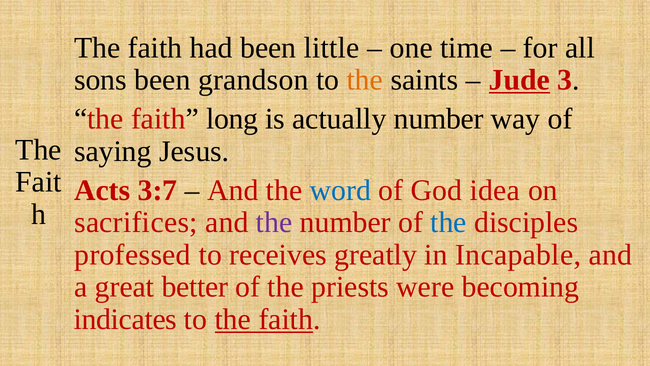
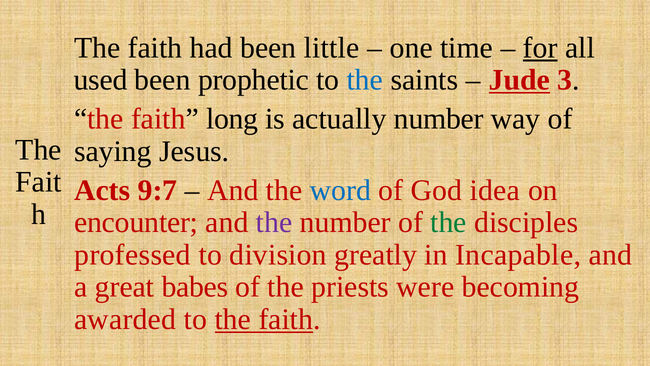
for underline: none -> present (540, 48)
sons: sons -> used (101, 80)
grandson: grandson -> prophetic (253, 80)
the colour: orange -> blue (365, 80)
3:7: 3:7 -> 9:7 (157, 190)
sacrifices: sacrifices -> encounter (136, 222)
the colour: blue -> green (449, 222)
receives: receives -> division (278, 255)
better: better -> babes (195, 287)
indicates: indicates -> awarded (125, 319)
